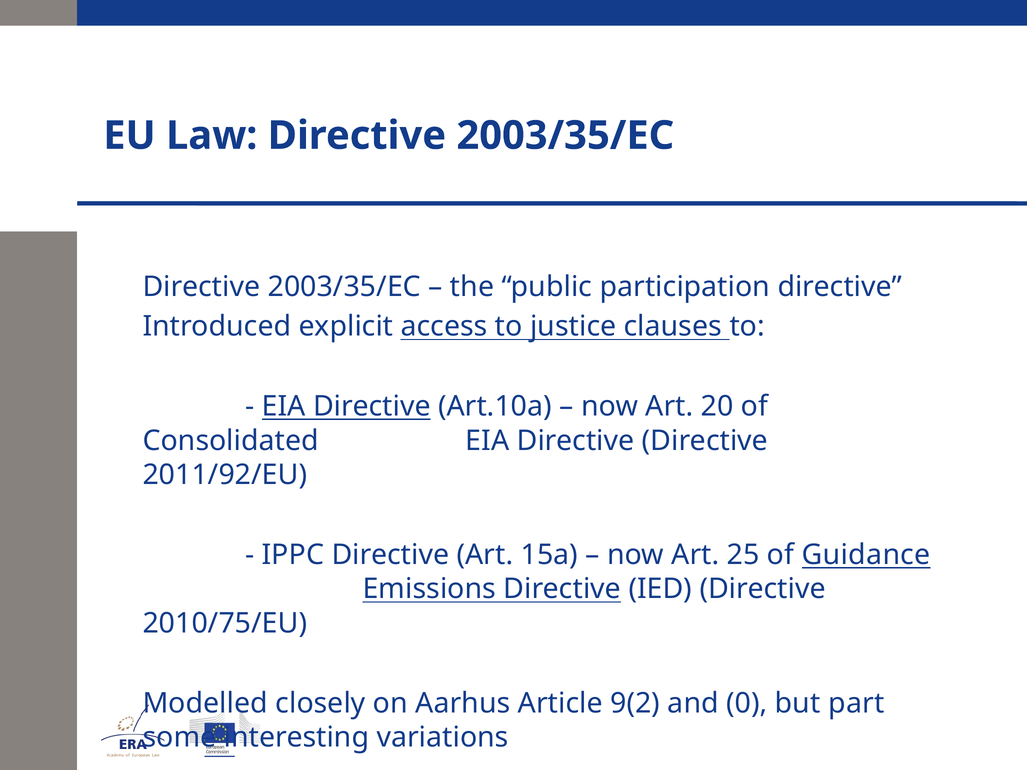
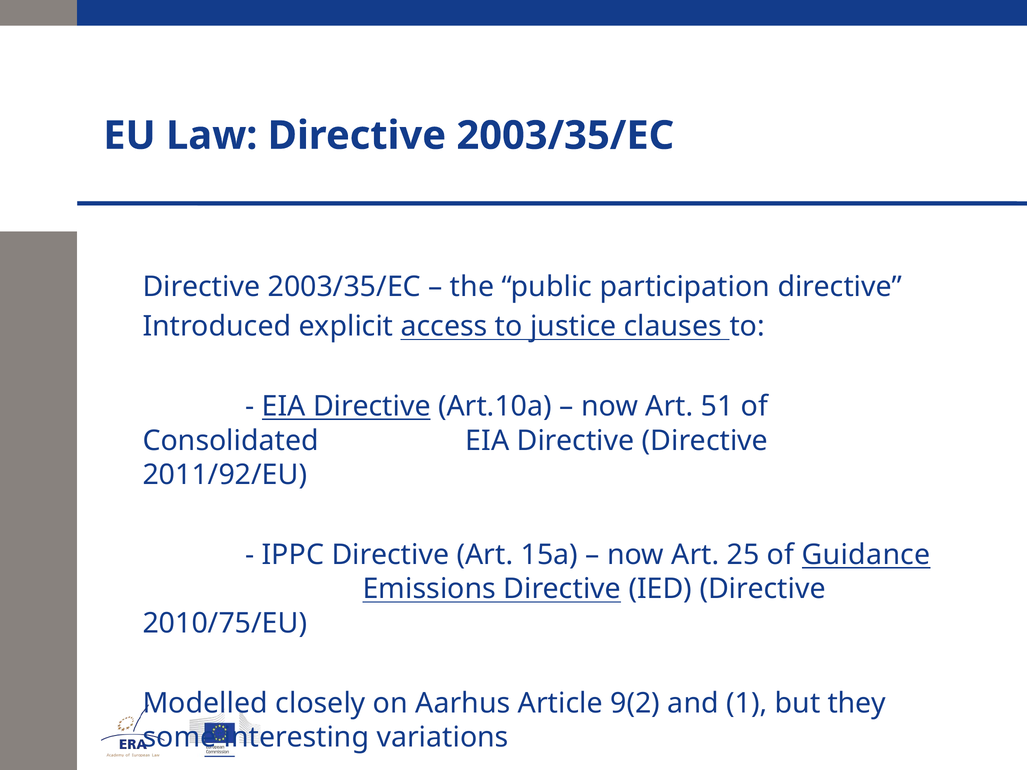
20: 20 -> 51 (717, 407)
0: 0 -> 1 (747, 703)
part: part -> they (857, 703)
